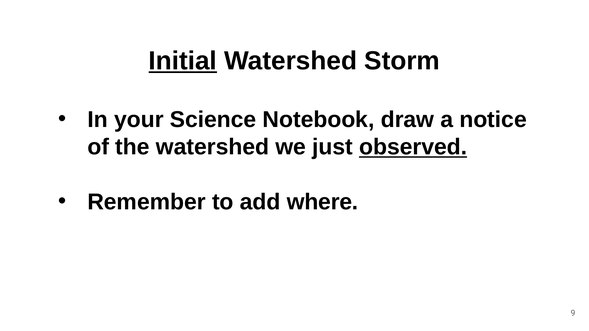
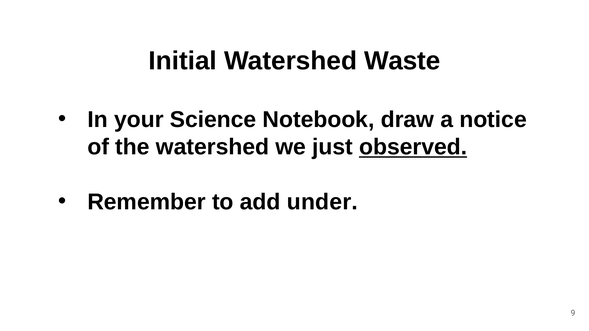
Initial underline: present -> none (183, 61)
Storm: Storm -> Waste (402, 61)
where: where -> under (322, 202)
